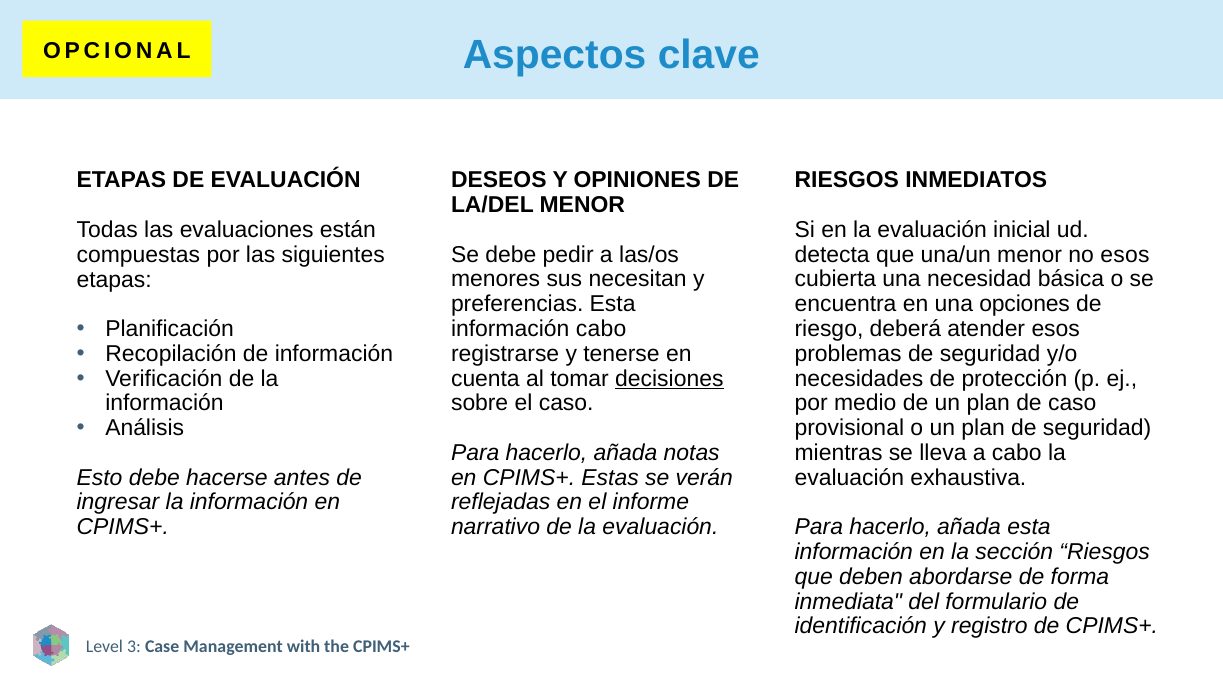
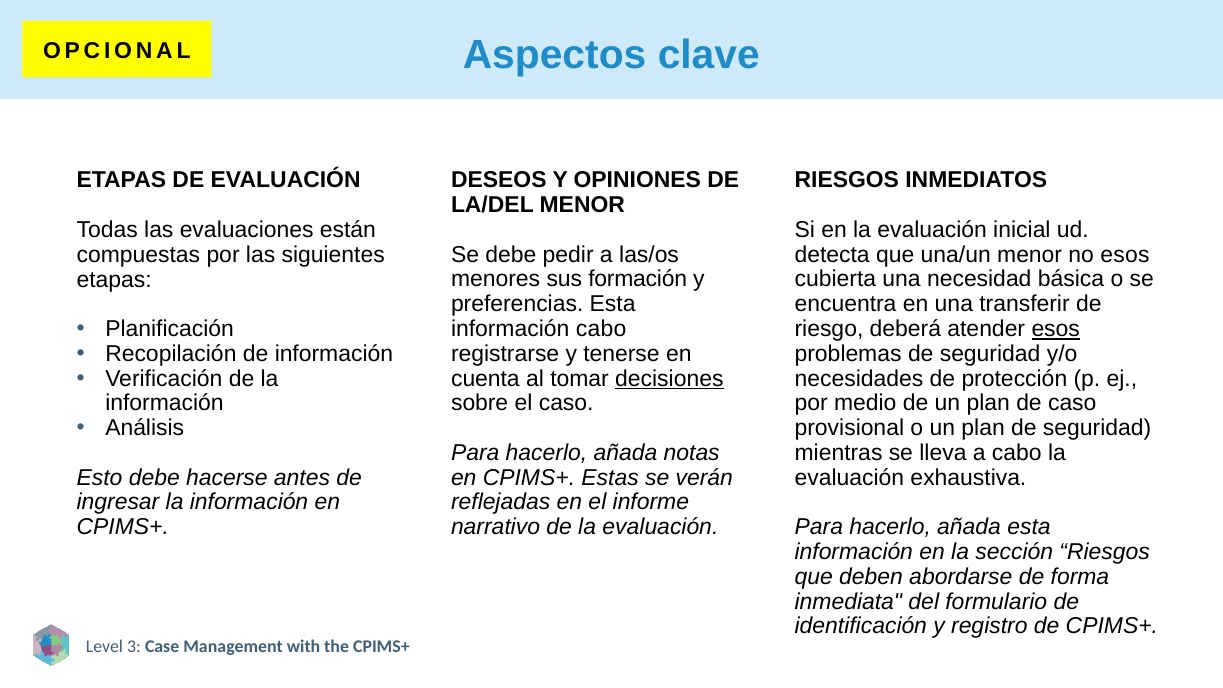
necesitan: necesitan -> formación (638, 279)
opciones: opciones -> transferir (1025, 304)
esos underline: none -> present (1056, 329)
